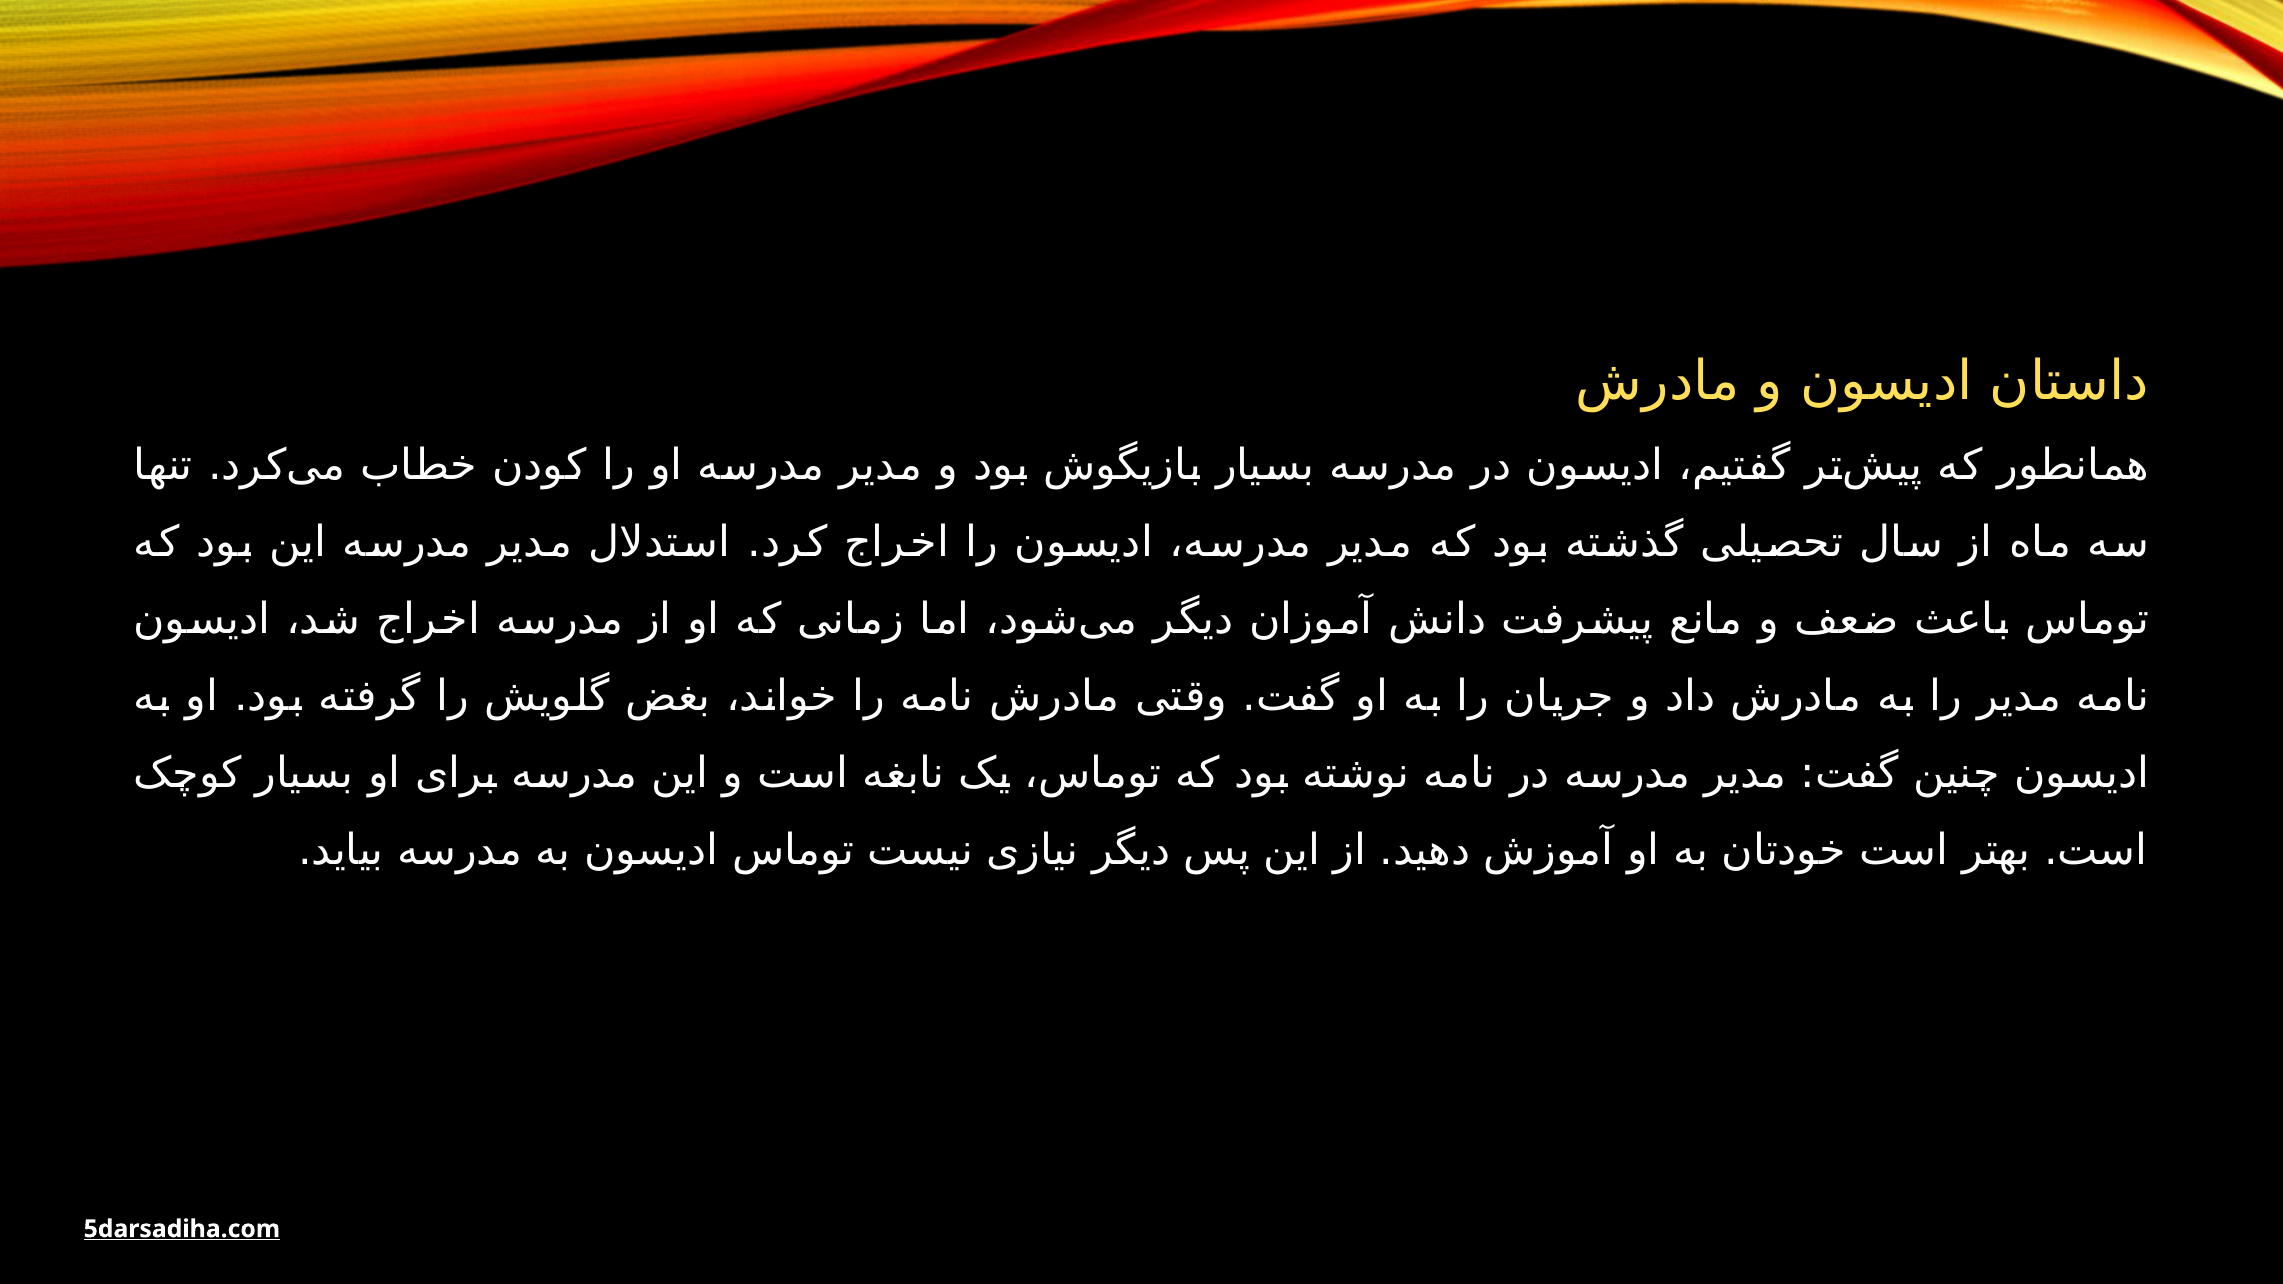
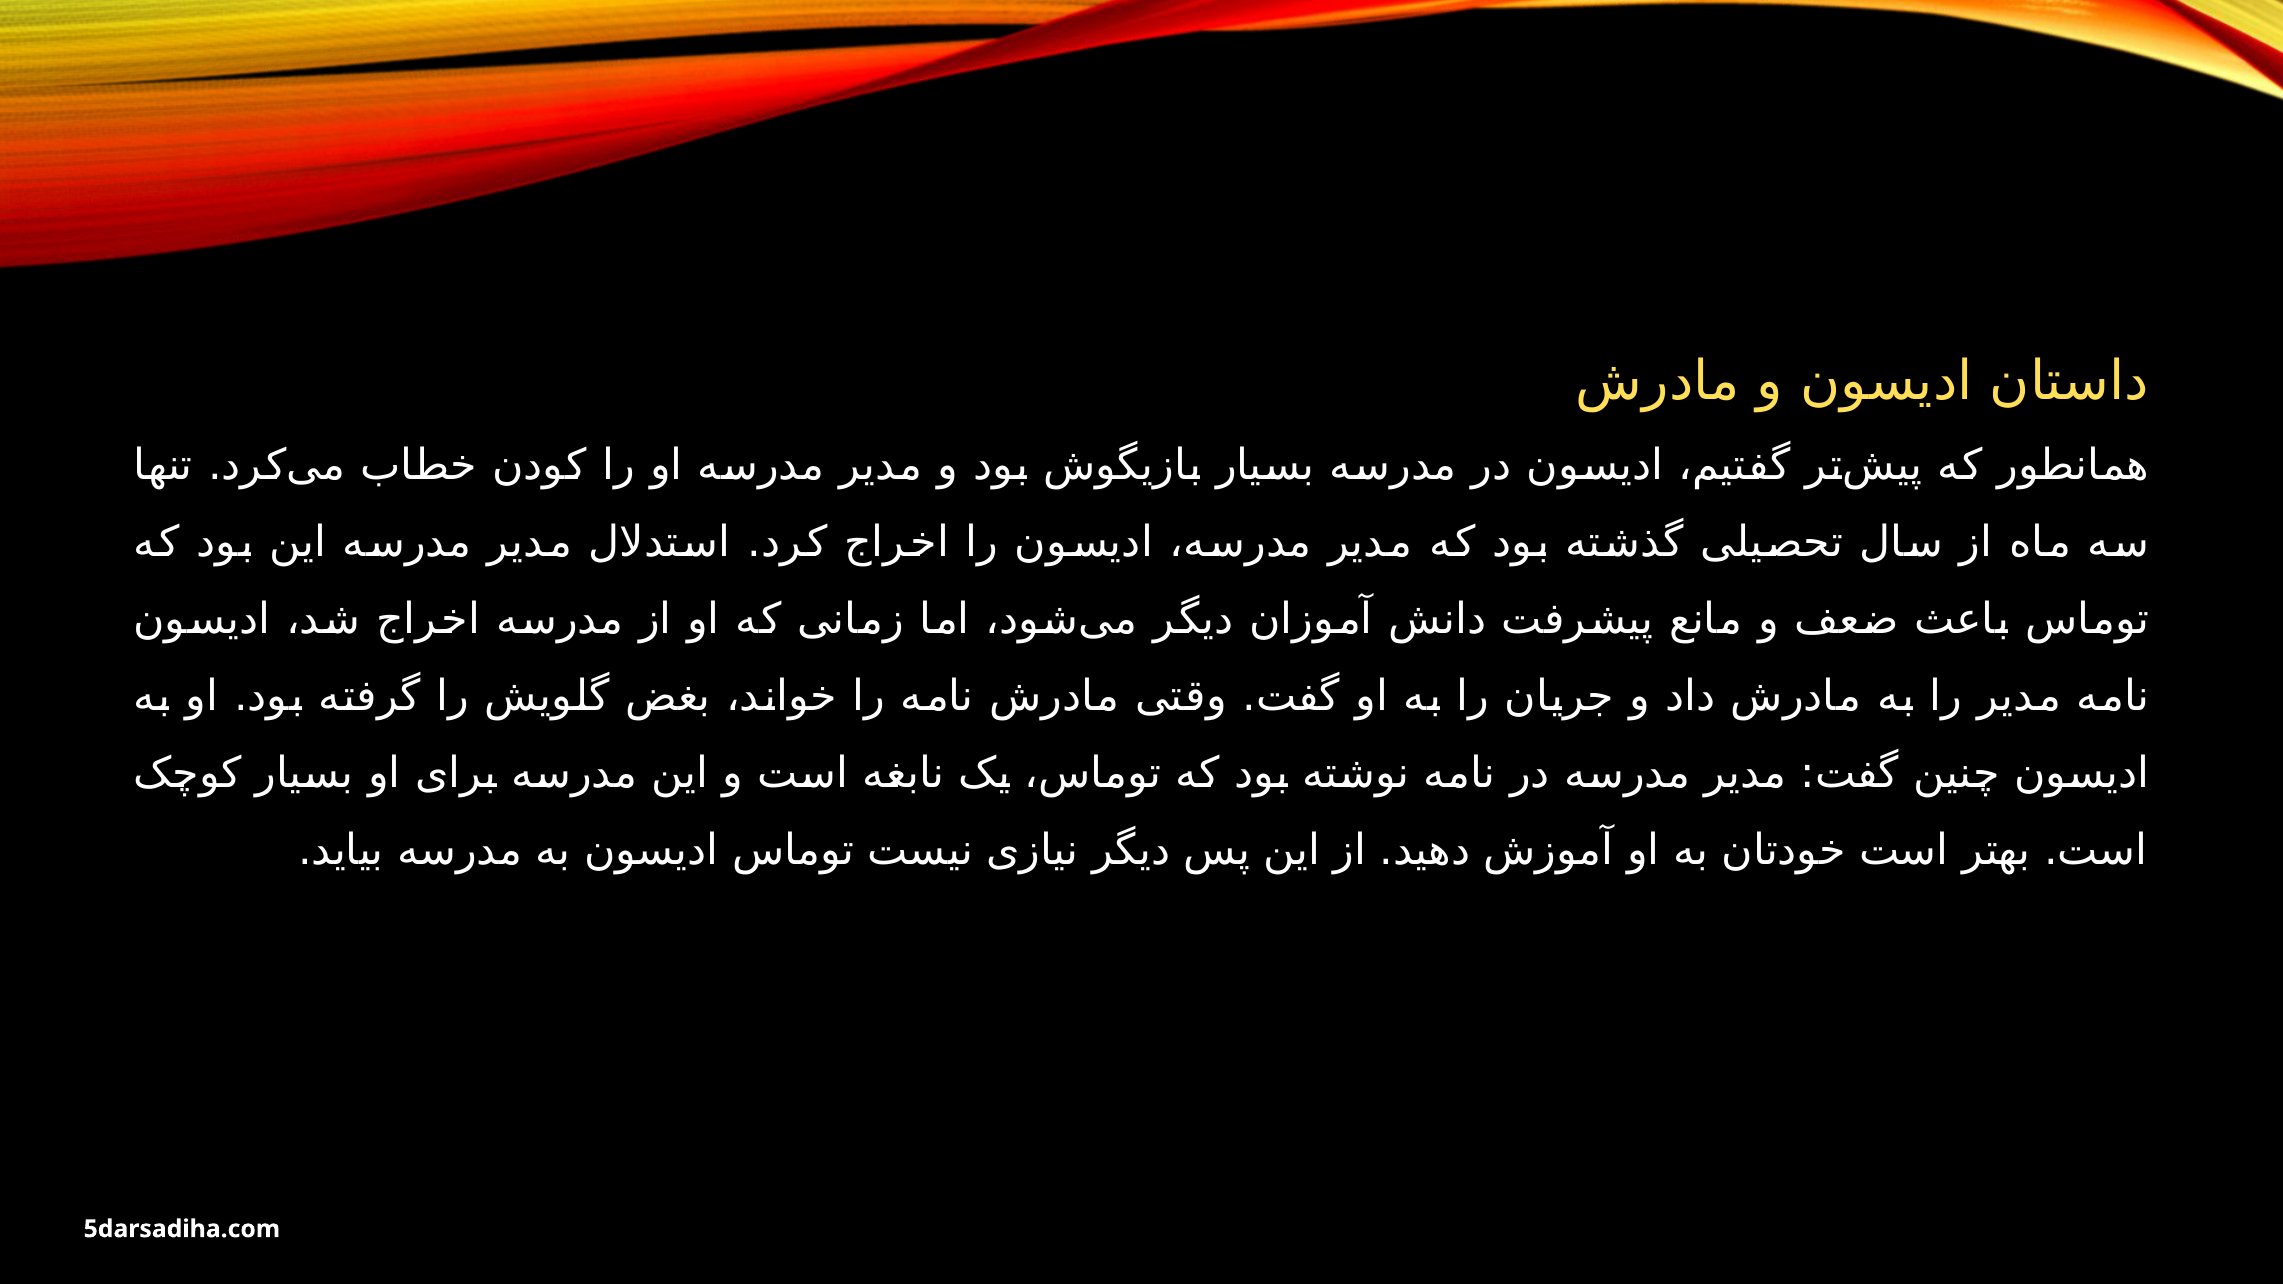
5darsadiha.com underline: present -> none (182, 1229)
